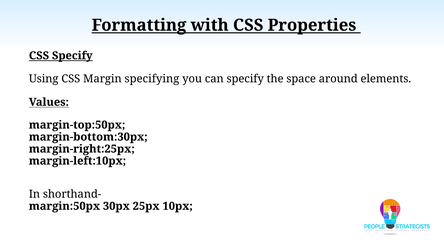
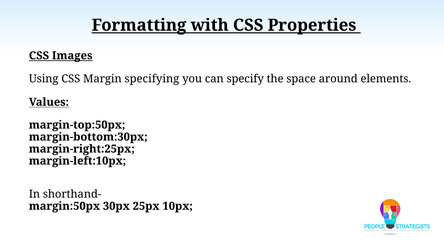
CSS Specify: Specify -> Images (72, 56)
